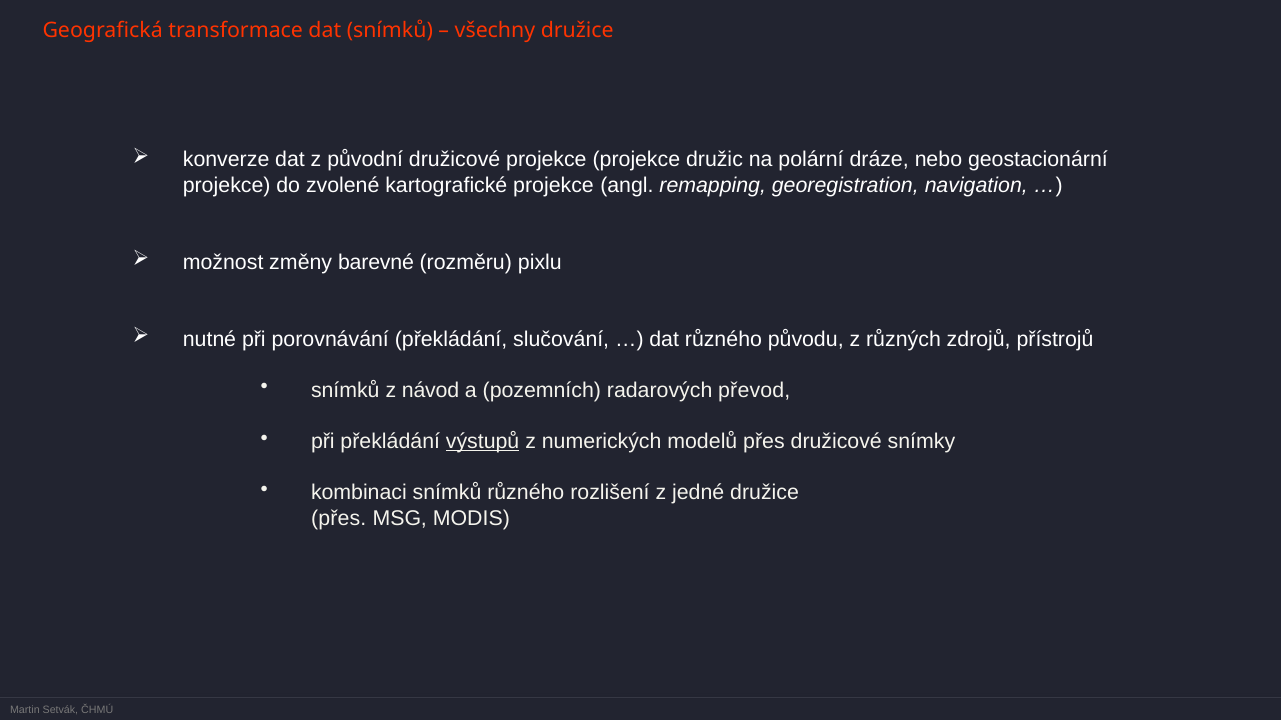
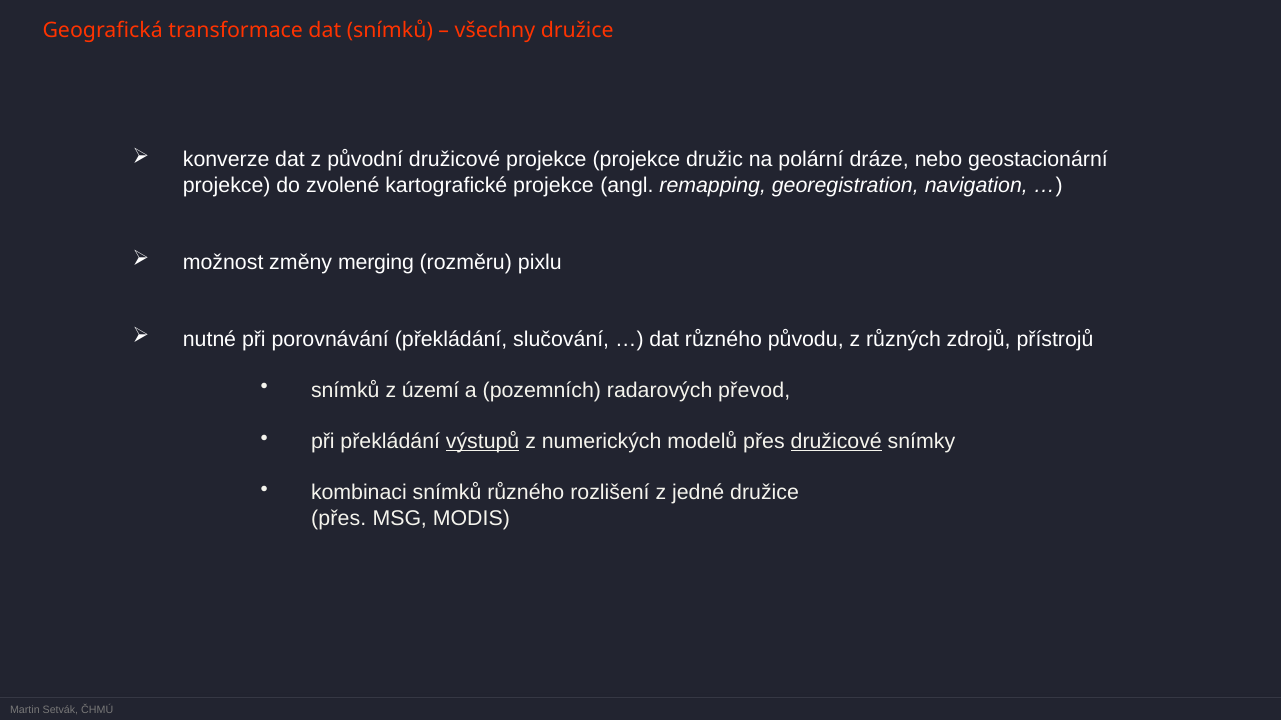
barevné: barevné -> merging (376, 262)
návod: návod -> území (431, 391)
družicové underline: none -> present (836, 442)
